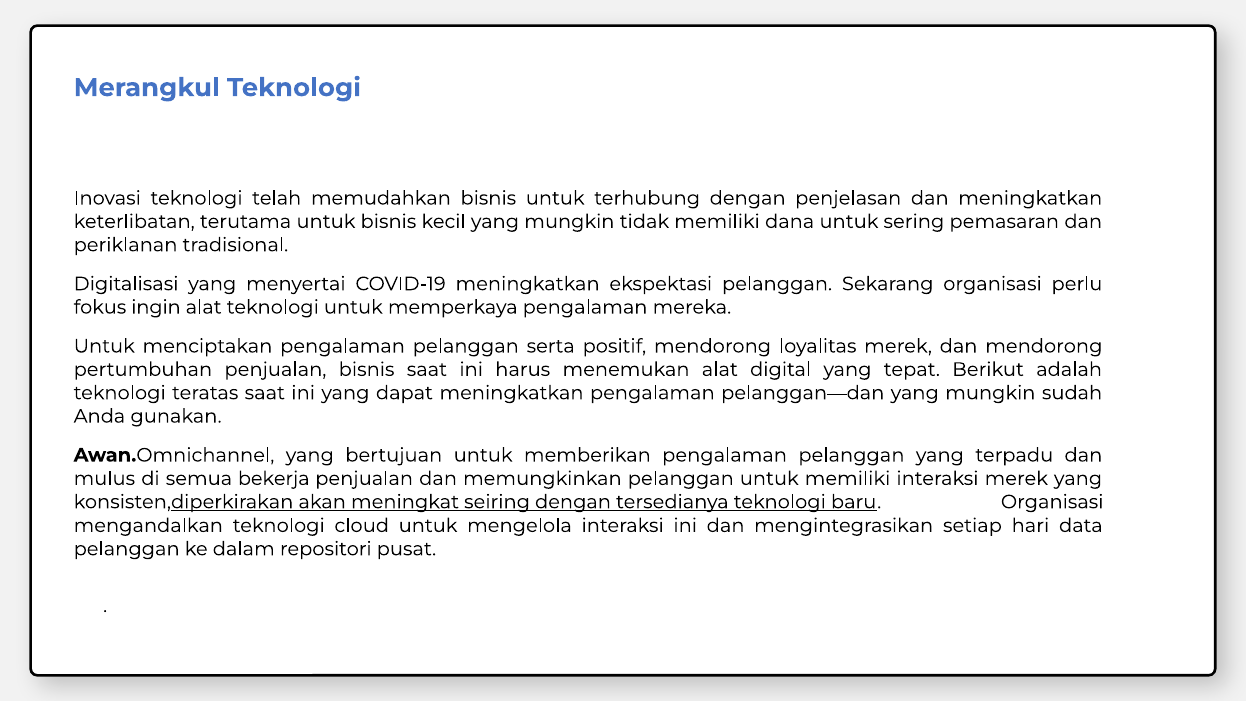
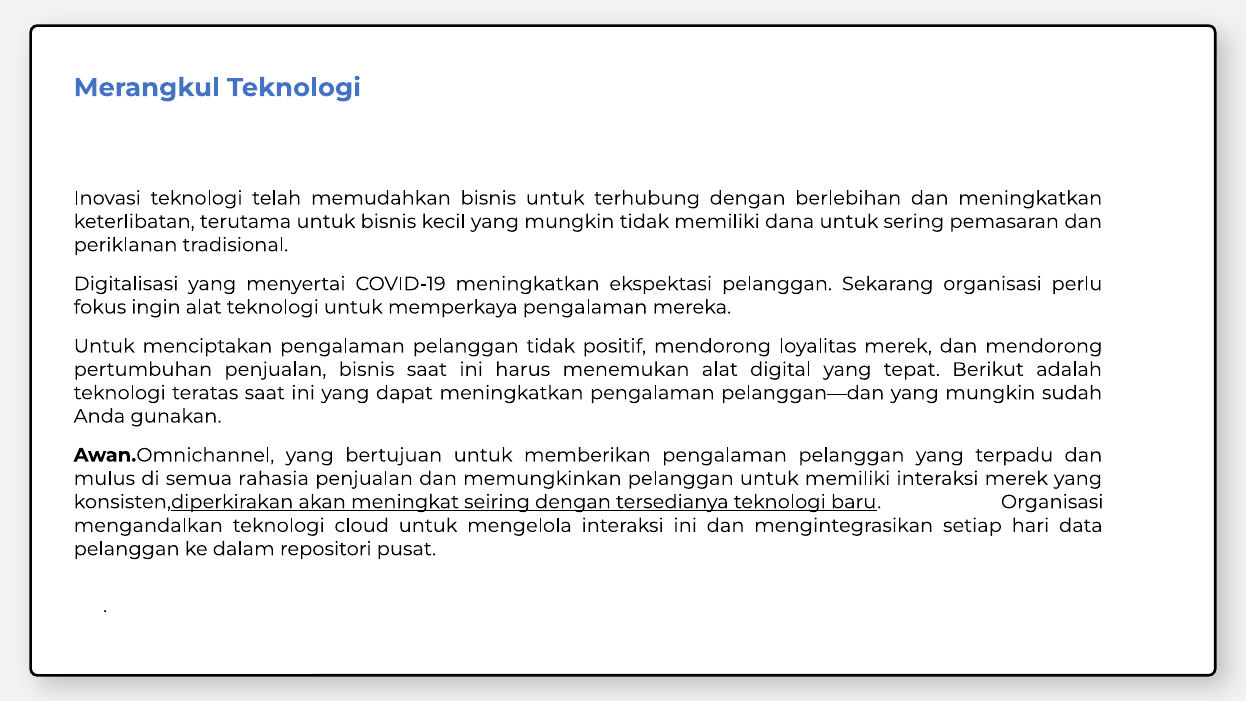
penjelasan: penjelasan -> berlebihan (848, 198)
pelanggan serta: serta -> tidak (551, 346)
bekerja: bekerja -> rahasia (274, 478)
